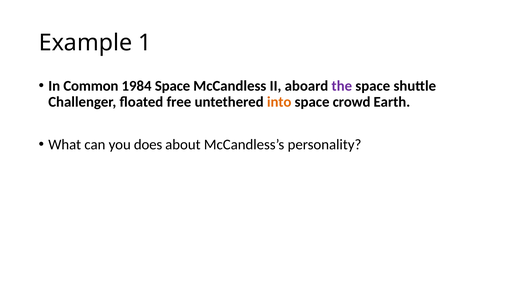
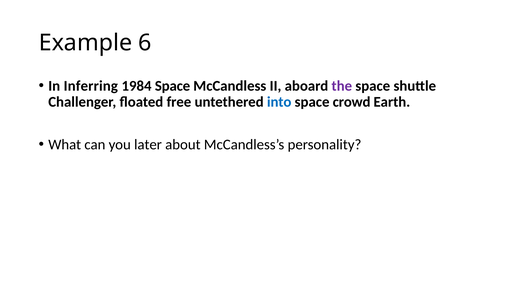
1: 1 -> 6 (145, 43)
Common: Common -> Inferring (91, 86)
into colour: orange -> blue (279, 102)
does: does -> later (148, 144)
